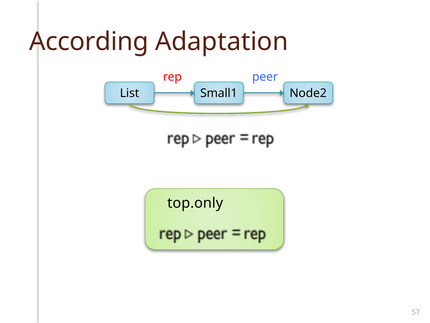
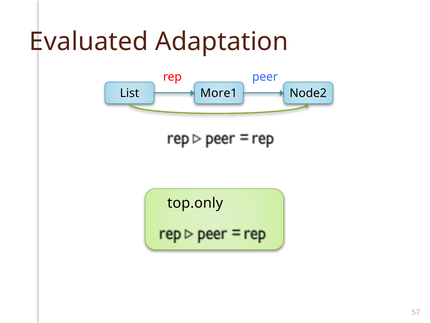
According: According -> Evaluated (89, 42)
Small1: Small1 -> More1 (219, 93)
